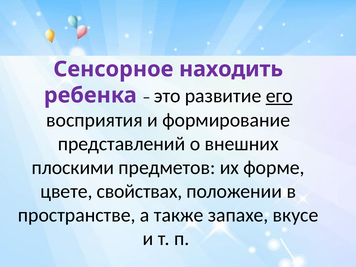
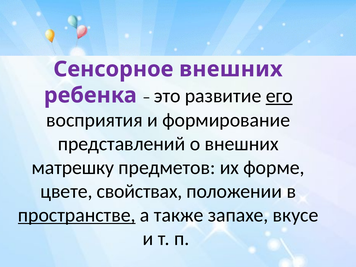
Сенсорное находить: находить -> внешних (231, 69)
плоскими: плоскими -> матрешку (73, 168)
пространстве underline: none -> present (77, 215)
